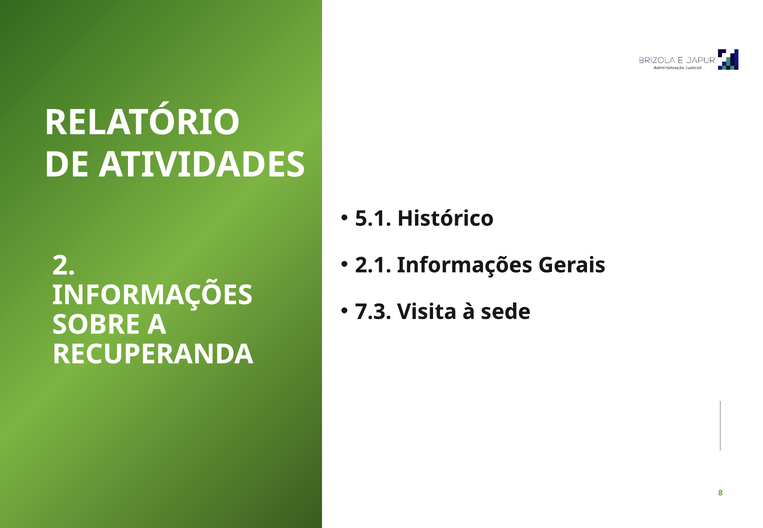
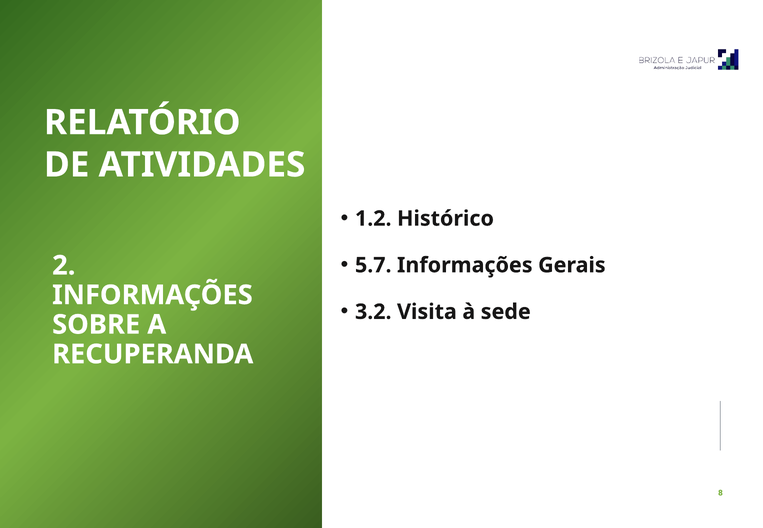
5.1: 5.1 -> 1.2 (373, 219)
2.1: 2.1 -> 5.7 (373, 265)
7.3: 7.3 -> 3.2 (373, 312)
